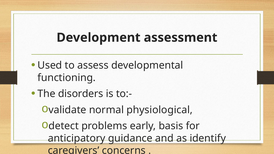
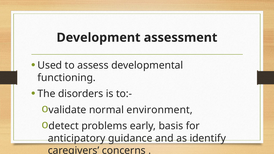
physiological: physiological -> environment (160, 110)
